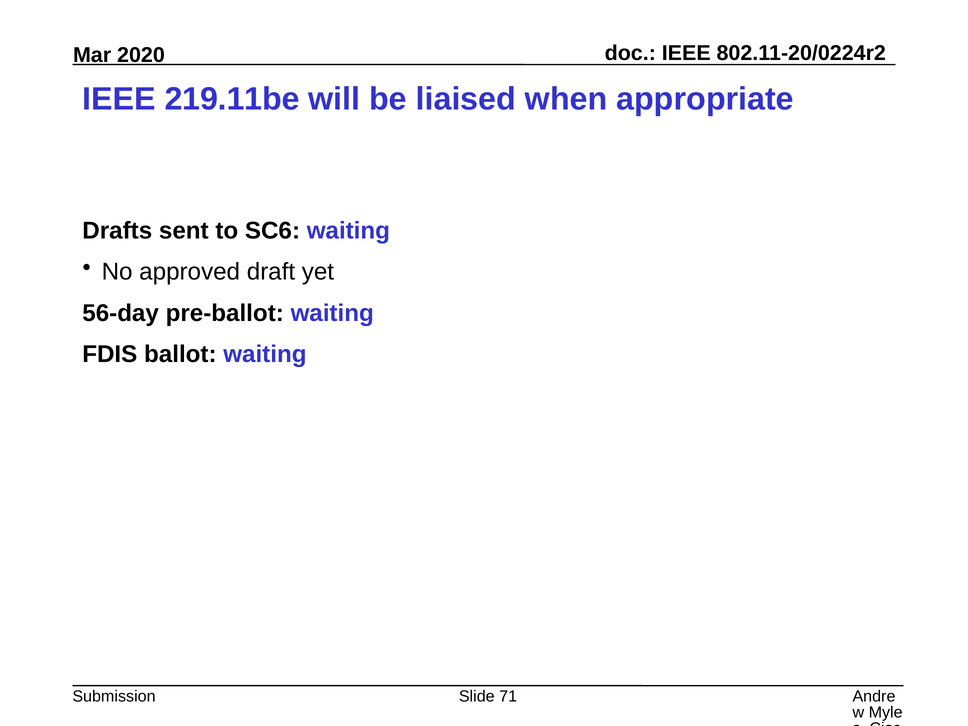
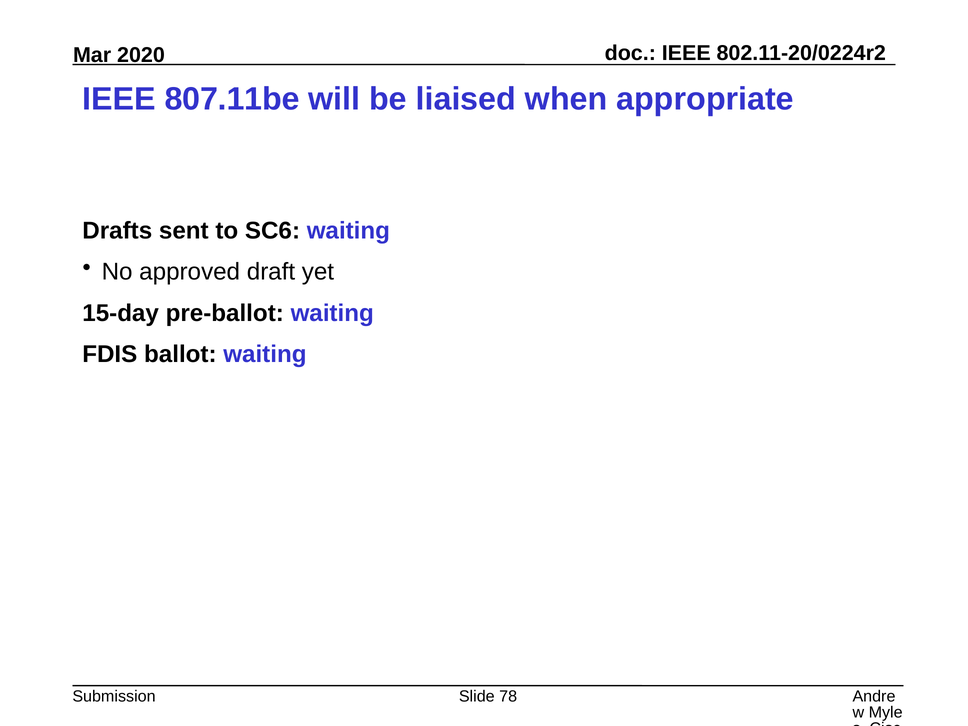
219.11be: 219.11be -> 807.11be (232, 99)
56-day: 56-day -> 15-day (121, 313)
71: 71 -> 78 (508, 696)
